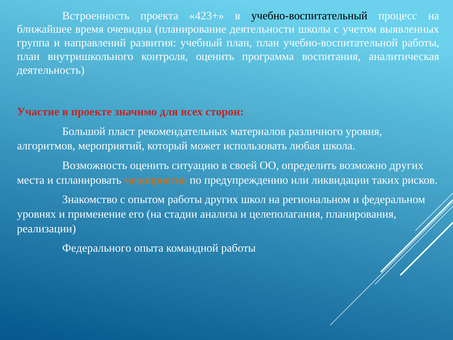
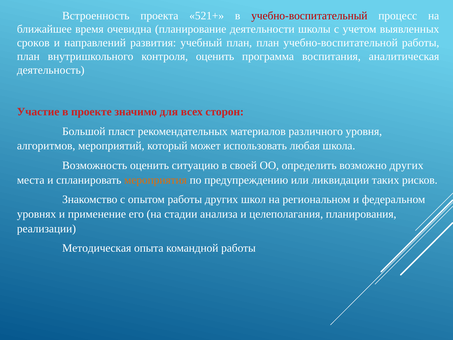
423+: 423+ -> 521+ (207, 16)
учебно-воспитательный colour: black -> red (309, 16)
группа: группа -> сроков (33, 43)
Федерального: Федерального -> Методическая (97, 248)
